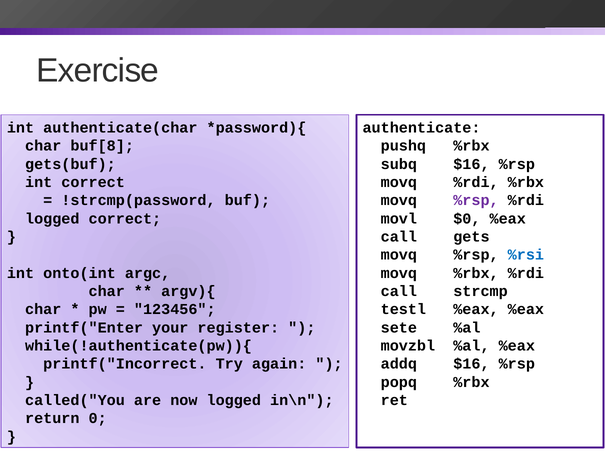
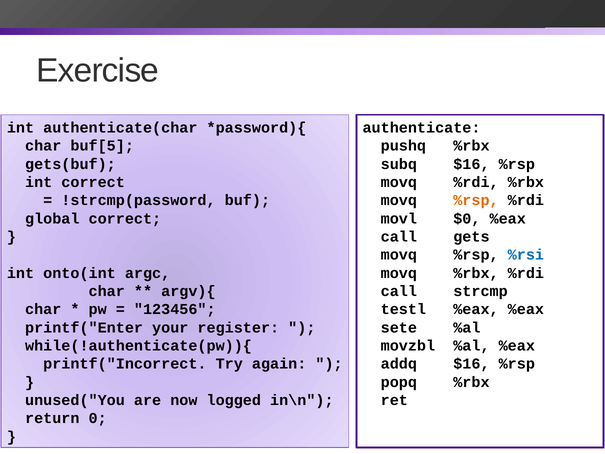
buf[8: buf[8 -> buf[5 (102, 146)
%rsp colour: purple -> orange (476, 200)
logged: logged -> global (52, 219)
called("You: called("You -> unused("You (75, 400)
